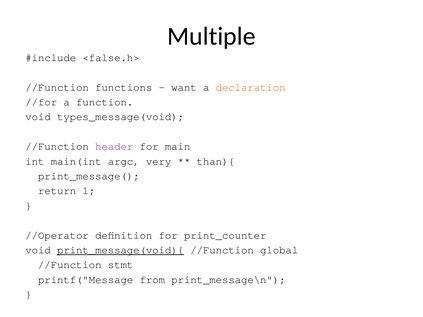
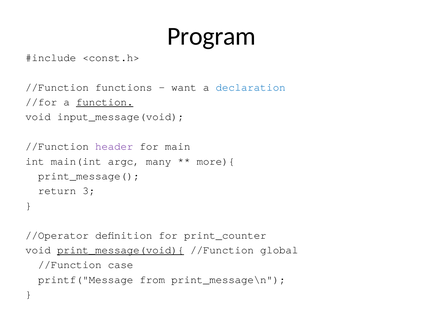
Multiple: Multiple -> Program (212, 36)
<false.h>: <false.h> -> <const.h> (111, 58)
declaration colour: orange -> blue (251, 87)
function underline: none -> present (105, 102)
types_message(void: types_message(void -> input_message(void (121, 117)
very: very -> many (159, 161)
than){: than){ -> more){ (216, 161)
1: 1 -> 3 (89, 191)
stmt: stmt -> case (121, 265)
